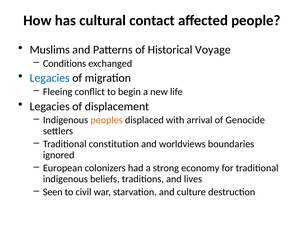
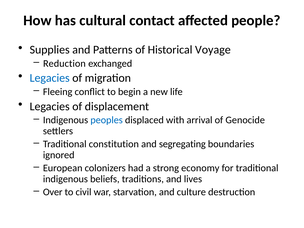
Muslims: Muslims -> Supplies (50, 50)
Conditions: Conditions -> Reduction (64, 64)
peoples colour: orange -> blue (107, 120)
worldviews: worldviews -> segregating (182, 144)
Seen: Seen -> Over (53, 192)
